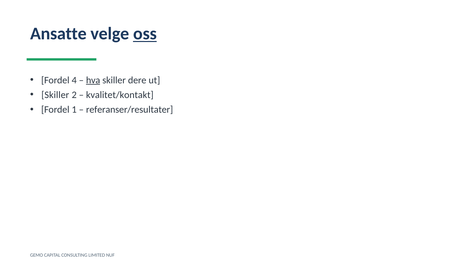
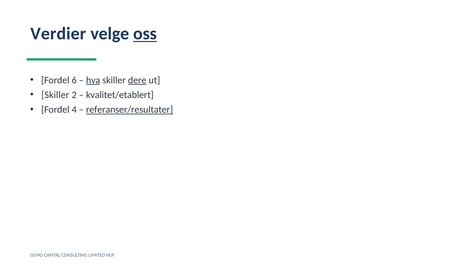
Ansatte: Ansatte -> Verdier (58, 34)
4: 4 -> 6 (74, 80)
dere underline: none -> present (137, 80)
kvalitet/kontakt: kvalitet/kontakt -> kvalitet/etablert (120, 95)
1: 1 -> 4 (74, 110)
referanser/resultater underline: none -> present (130, 110)
